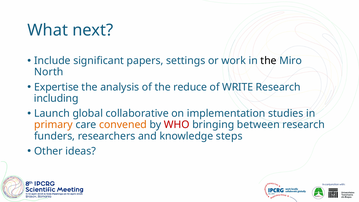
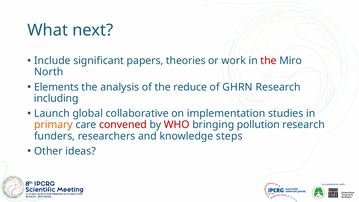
settings: settings -> theories (186, 61)
the colour: black -> red (269, 61)
Expertise: Expertise -> Elements (56, 87)
WRITE: WRITE -> GHRN (238, 87)
convened colour: orange -> red (123, 125)
between: between -> pollution (258, 125)
